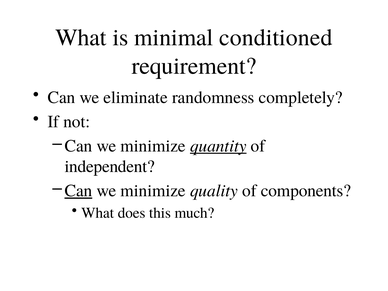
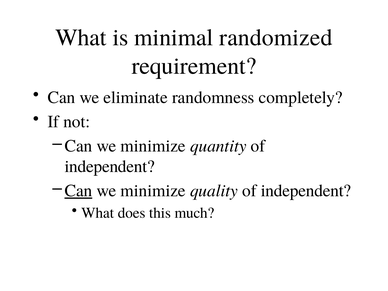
conditioned: conditioned -> randomized (276, 38)
quantity underline: present -> none (218, 146)
quality of components: components -> independent (306, 191)
